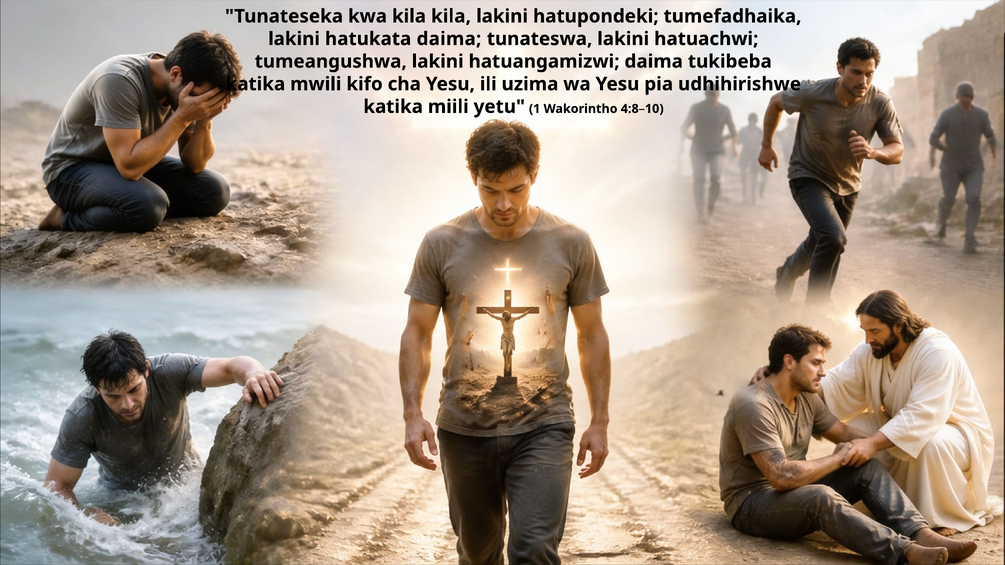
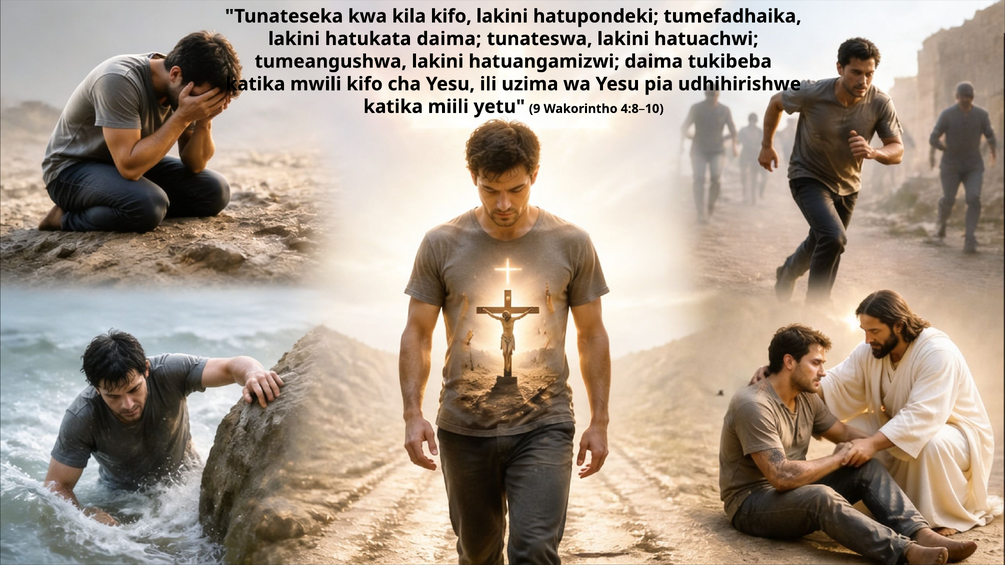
kila kila: kila -> kifo (451, 16)
1: 1 -> 9 (535, 109)
